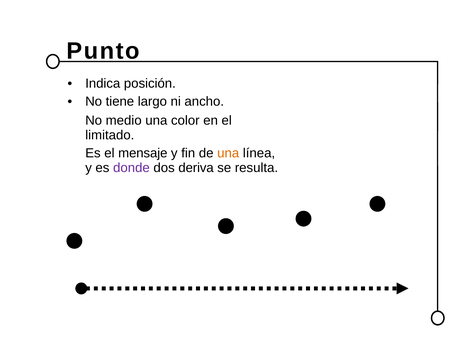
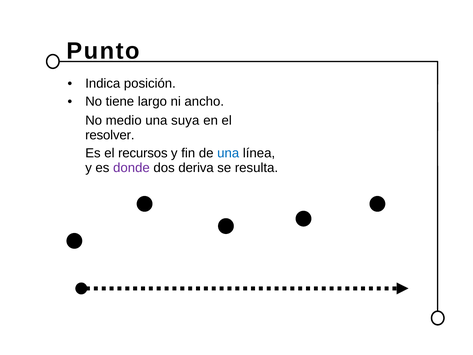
color: color -> suya (185, 120)
limitado: limitado -> resolver (110, 135)
mensaje: mensaje -> recursos (143, 153)
una colour: orange -> blue (228, 153)
